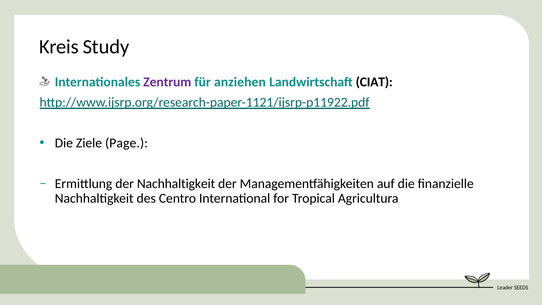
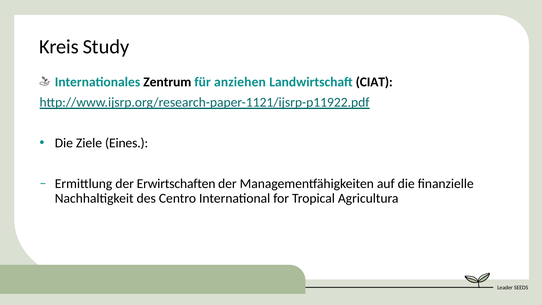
Zentrum colour: purple -> black (167, 82)
Page: Page -> Eines (127, 143)
der Nachhaltigkeit: Nachhaltigkeit -> Erwirtschaften (176, 184)
